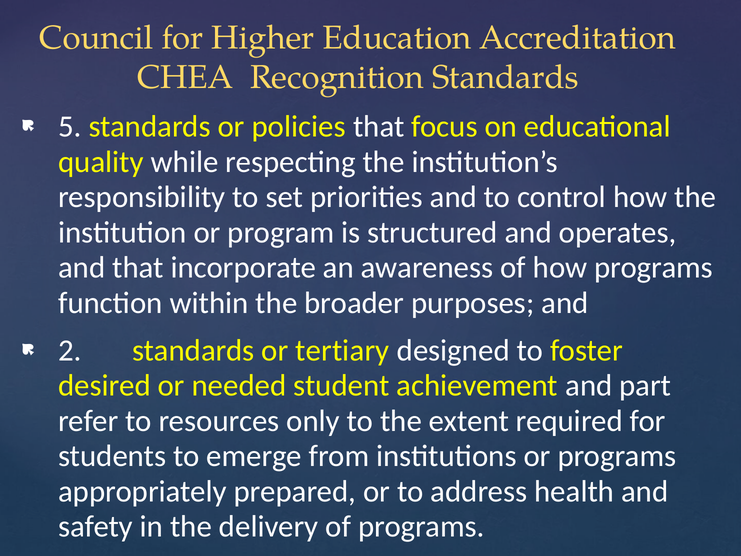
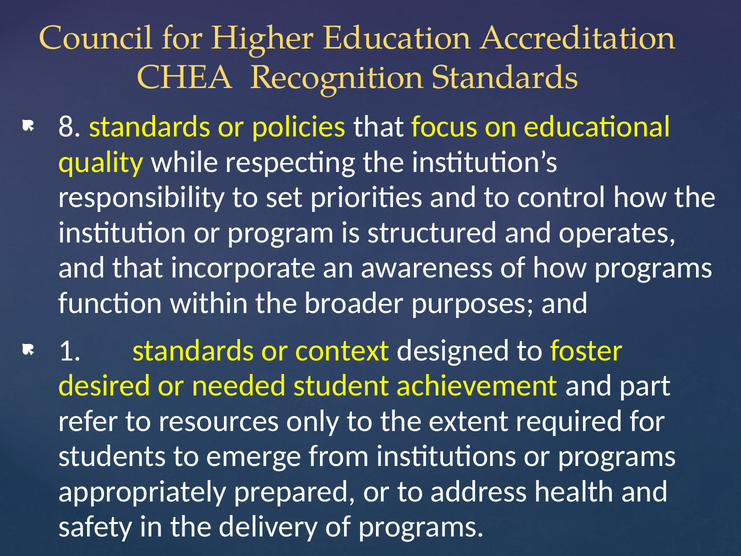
5: 5 -> 8 (70, 127)
2: 2 -> 1 (70, 350)
tertiary: tertiary -> context (342, 350)
